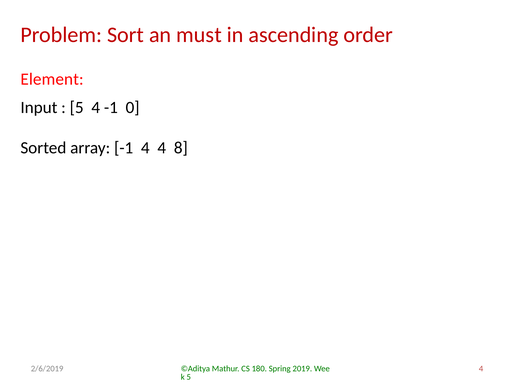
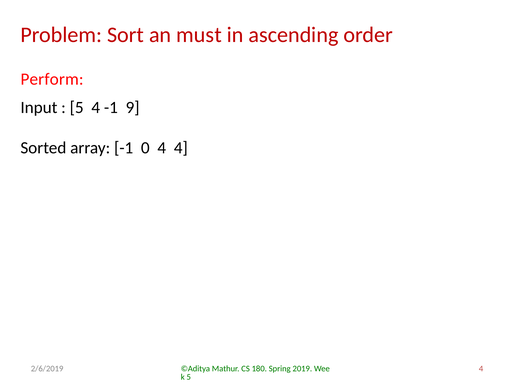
Element: Element -> Perform (52, 79)
0: 0 -> 9 (133, 107)
-1 4: 4 -> 0 (145, 148)
4 8: 8 -> 4 (181, 148)
